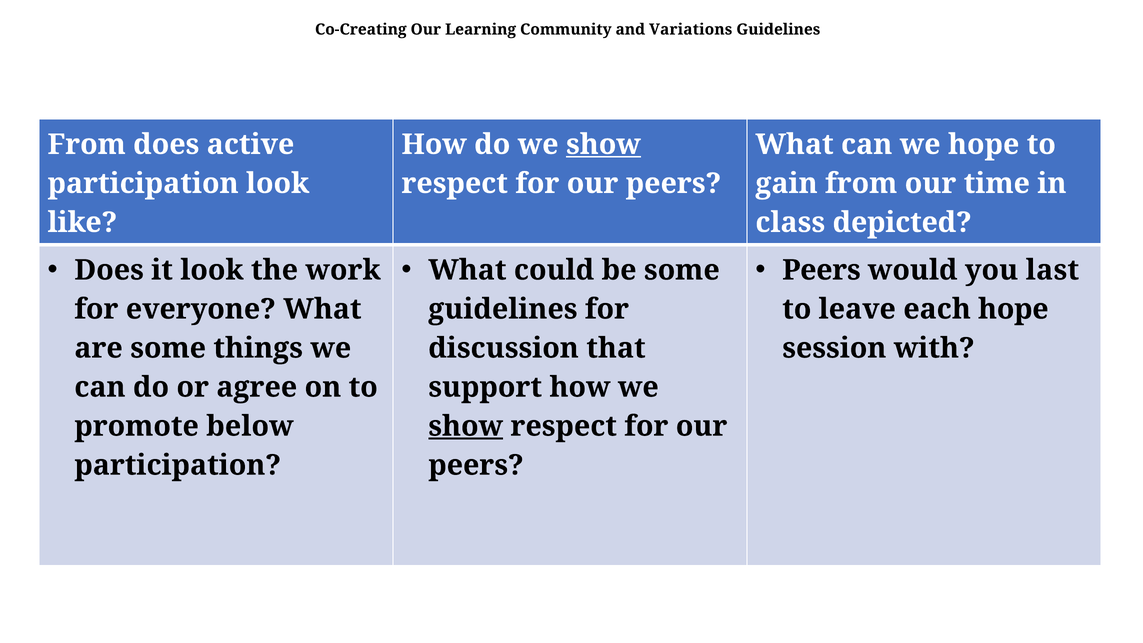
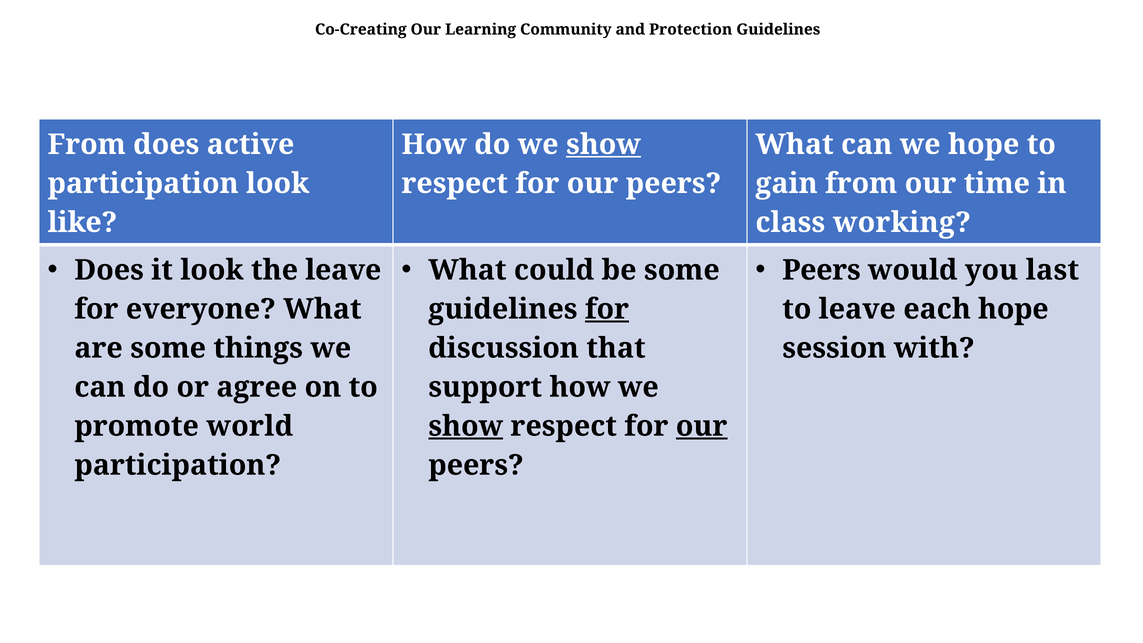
Variations: Variations -> Protection (691, 29)
depicted: depicted -> working (902, 222)
the work: work -> leave (343, 270)
for underline: none -> present (607, 309)
below: below -> world (250, 426)
our underline: none -> present (702, 426)
